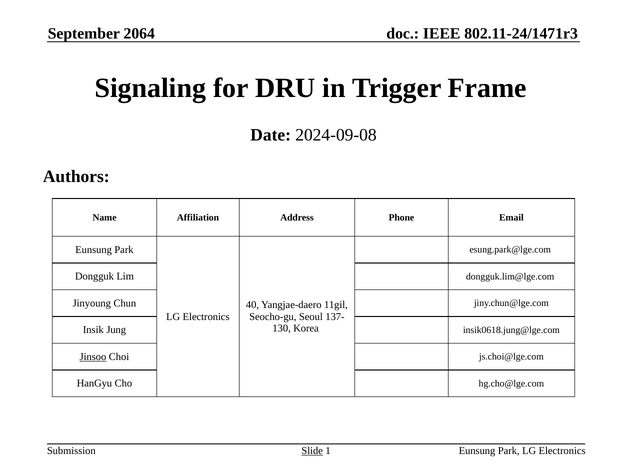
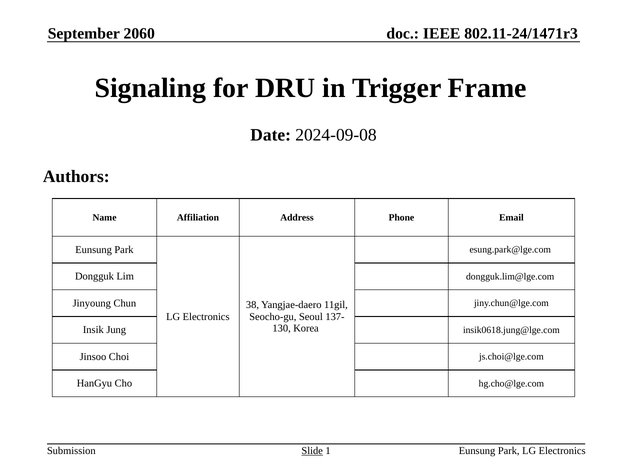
2064: 2064 -> 2060 (139, 33)
40: 40 -> 38 (253, 305)
Jinsoo underline: present -> none (93, 357)
